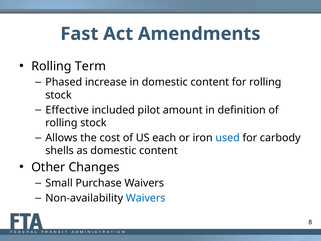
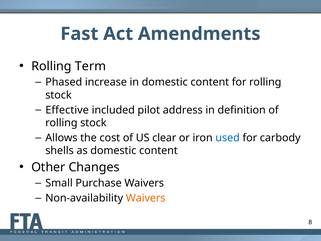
amount: amount -> address (183, 110)
each: each -> clear (164, 138)
Waivers colour: blue -> orange (146, 198)
